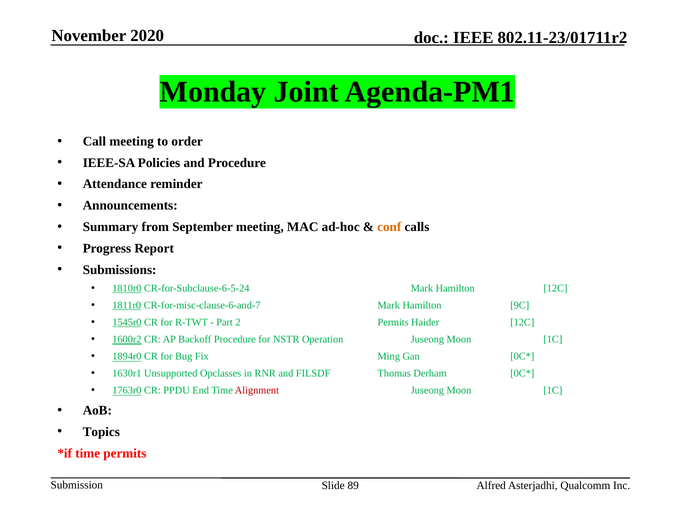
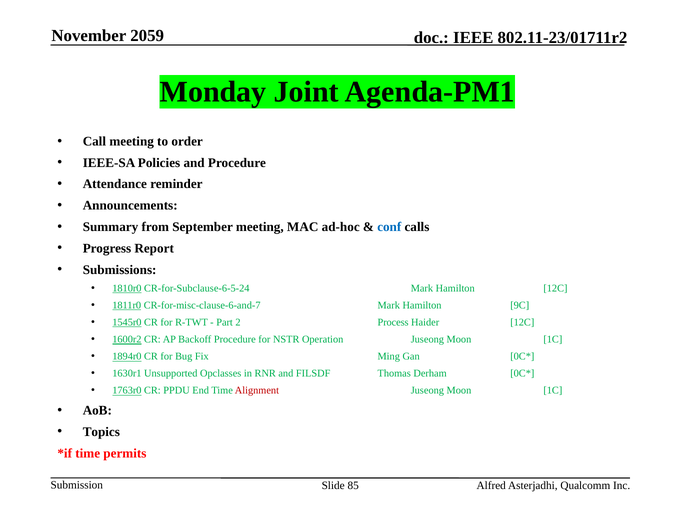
2020: 2020 -> 2059 (147, 36)
conf colour: orange -> blue (389, 227)
2 Permits: Permits -> Process (393, 322)
89: 89 -> 85 (353, 486)
